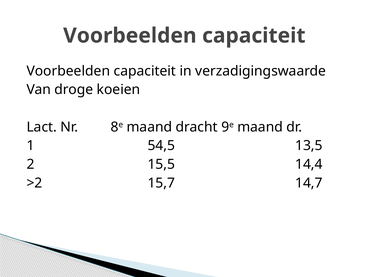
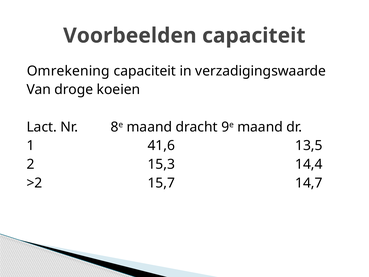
Voorbeelden: Voorbeelden -> Omrekening (68, 71)
54,5: 54,5 -> 41,6 (161, 146)
15,5: 15,5 -> 15,3 (161, 164)
